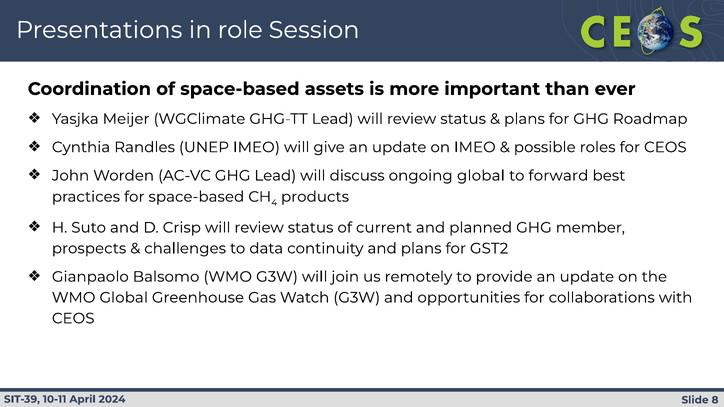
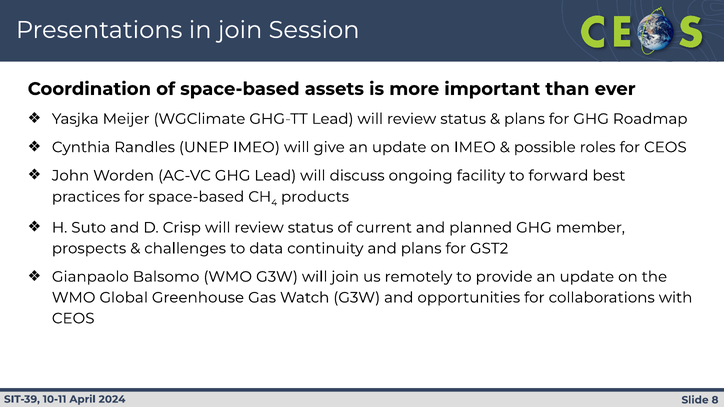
in role: role -> join (240, 30)
ongoing global: global -> facility (481, 176)
